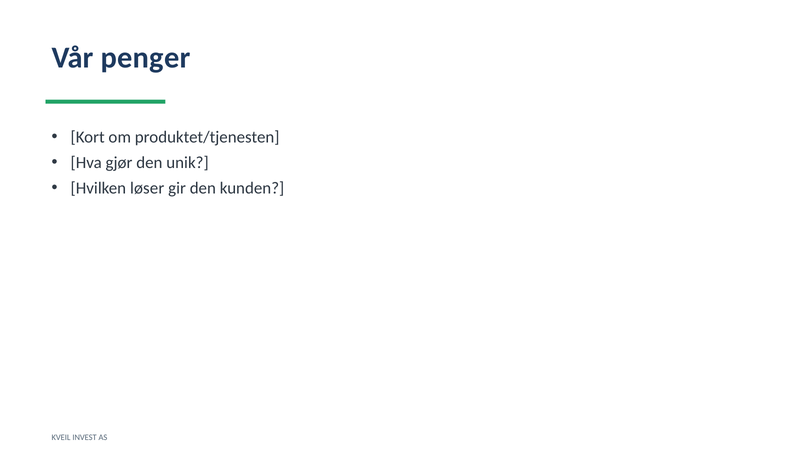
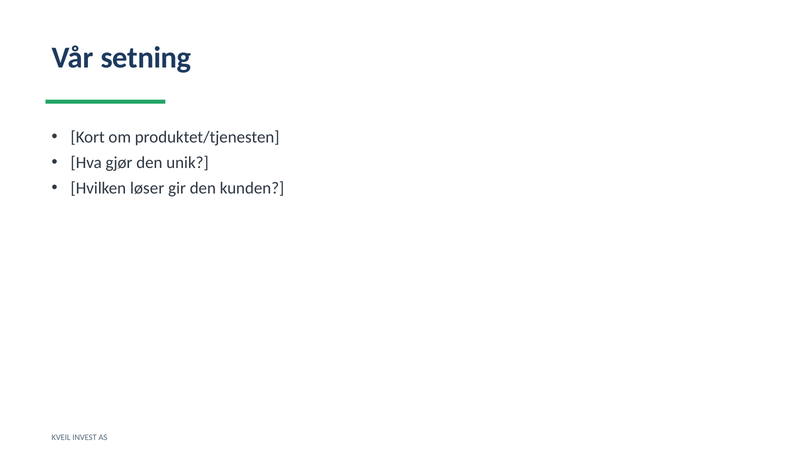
penger: penger -> setning (146, 58)
